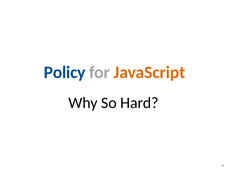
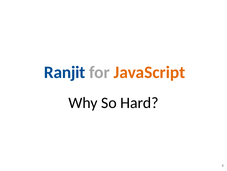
Policy: Policy -> Ranjit (65, 72)
